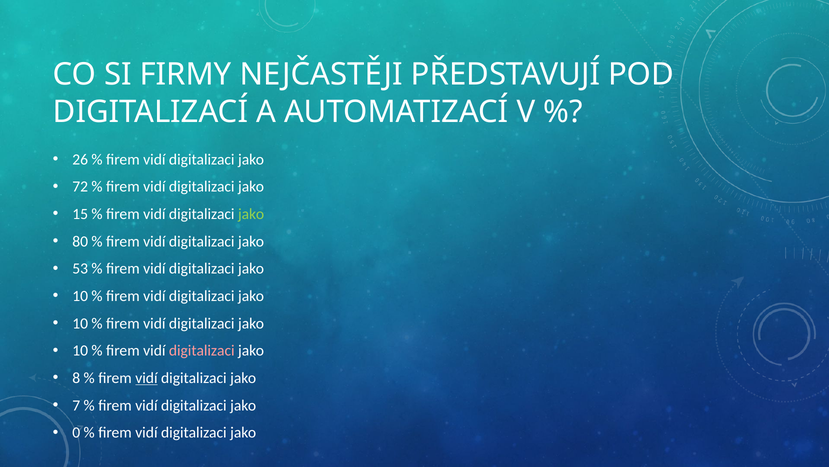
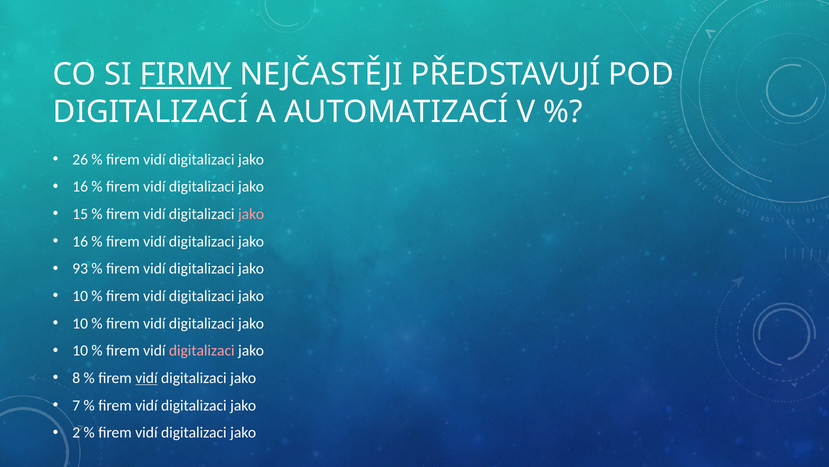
FIRMY underline: none -> present (186, 74)
72: 72 -> 16 (80, 186)
jako colour: light green -> pink (251, 214)
80: 80 -> 16 (80, 241)
53: 53 -> 93 (80, 268)
0: 0 -> 2 (76, 432)
